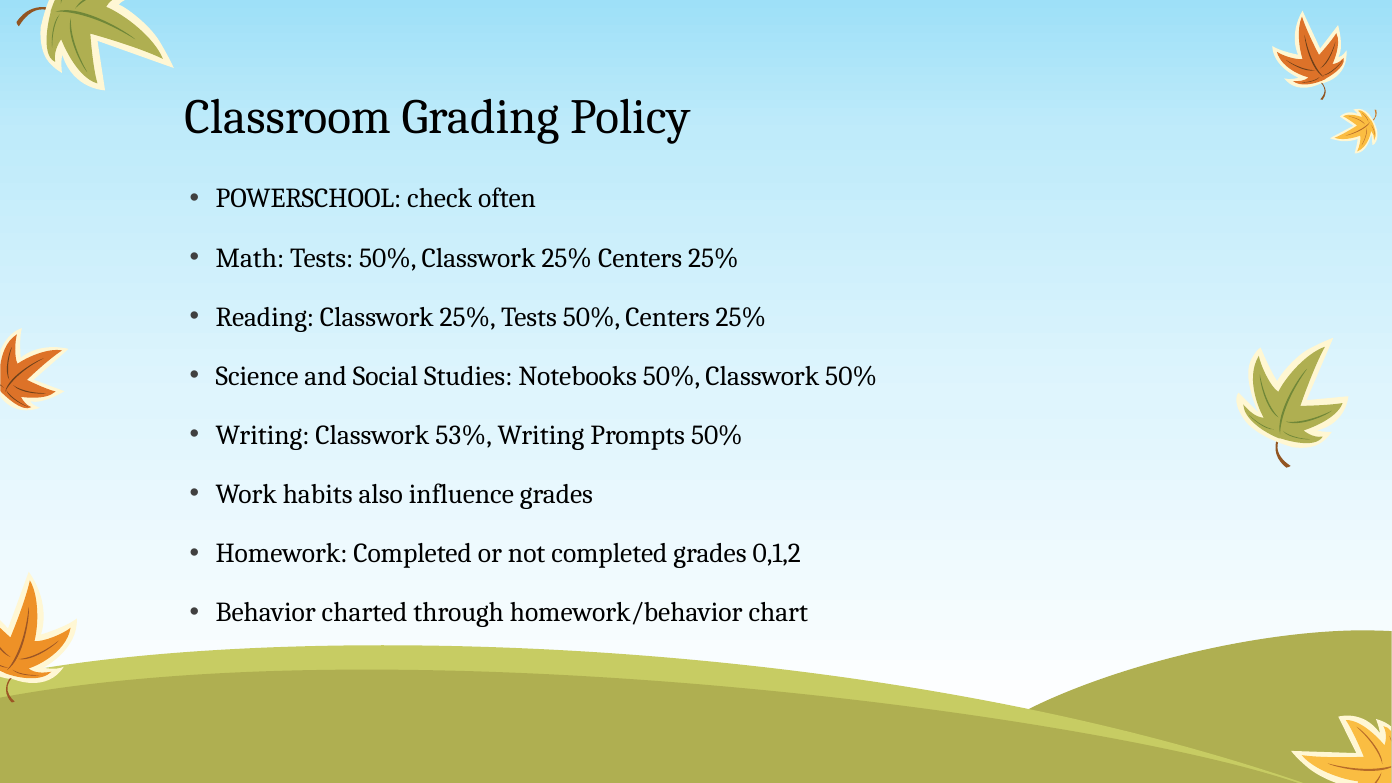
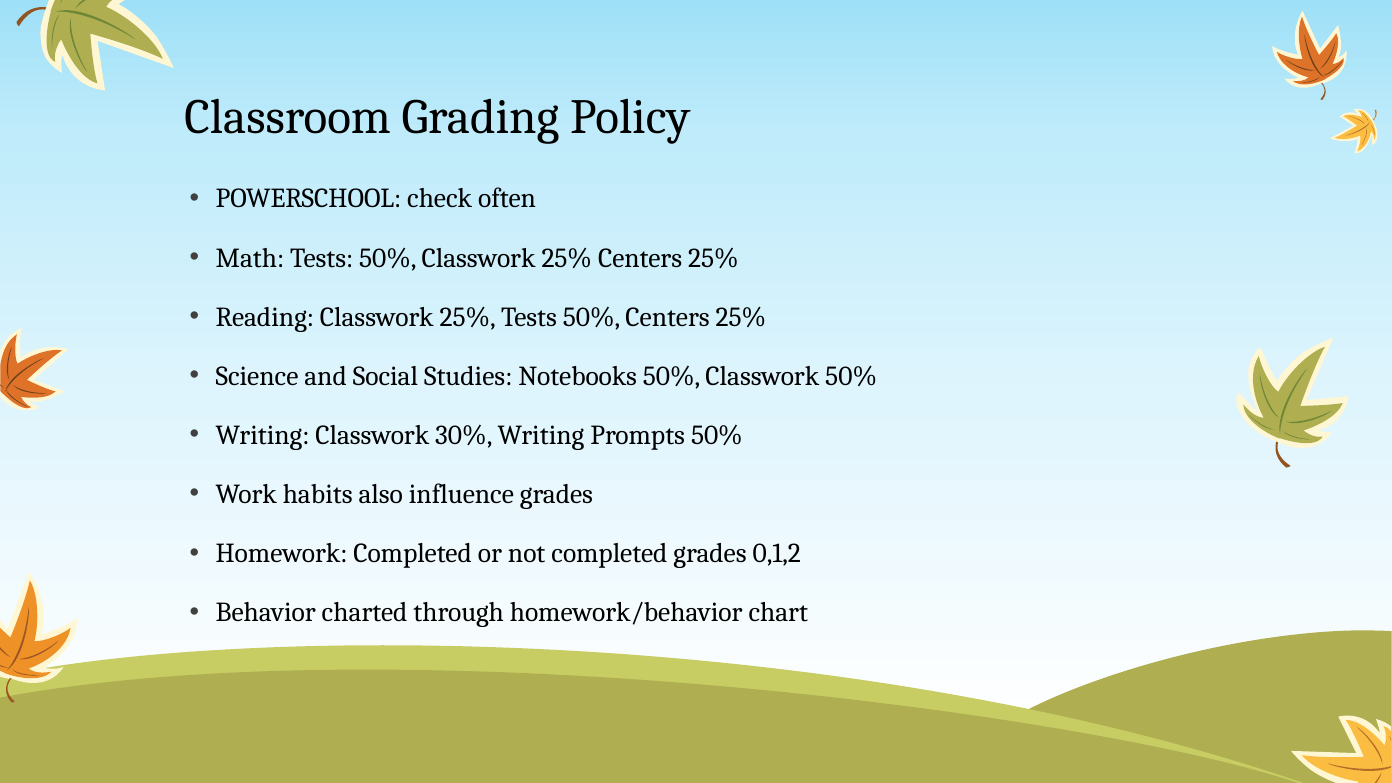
53%: 53% -> 30% (464, 435)
